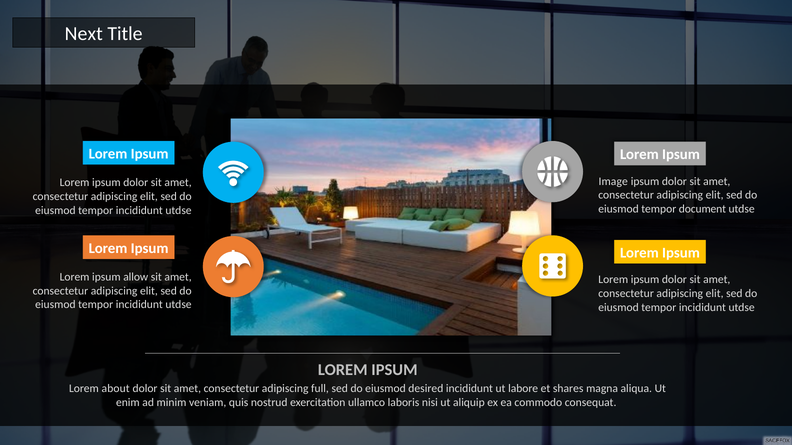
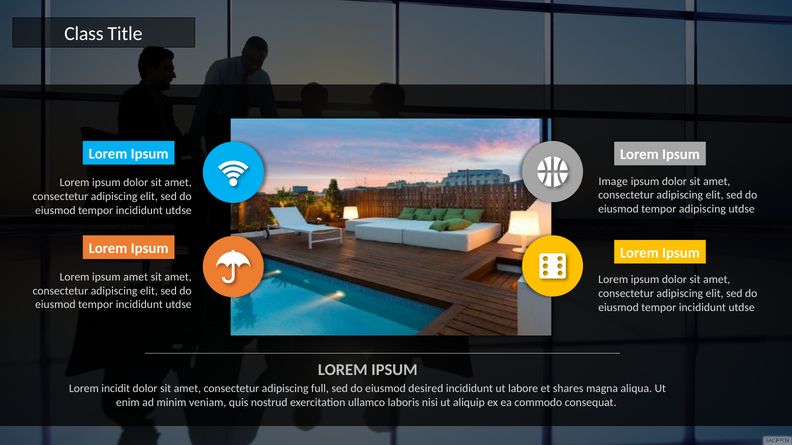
Next: Next -> Class (84, 34)
tempor document: document -> adipiscing (702, 209)
ipsum allow: allow -> amet (136, 277)
about: about -> incidit (116, 389)
